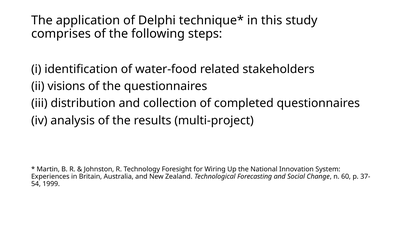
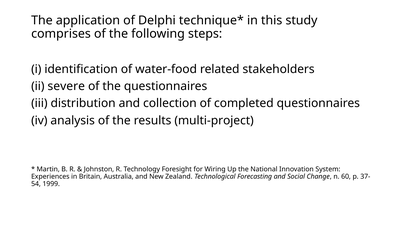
visions: visions -> severe (66, 86)
